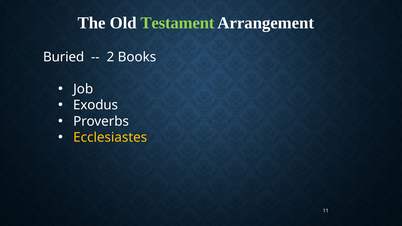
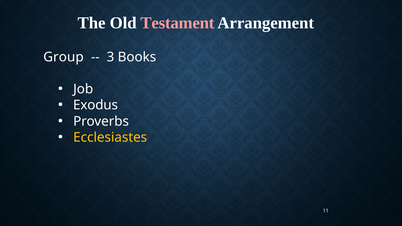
Testament colour: light green -> pink (177, 23)
Buried: Buried -> Group (63, 57)
2: 2 -> 3 (110, 57)
